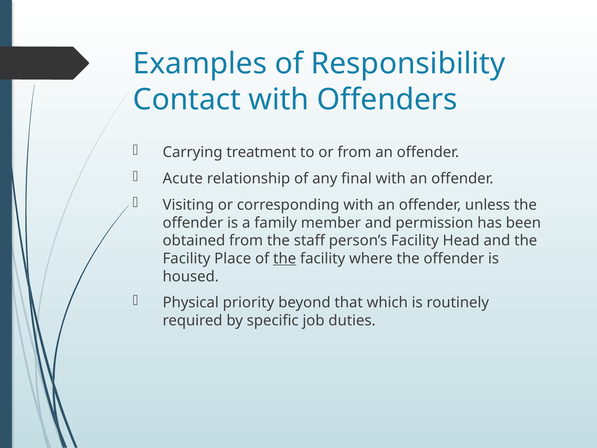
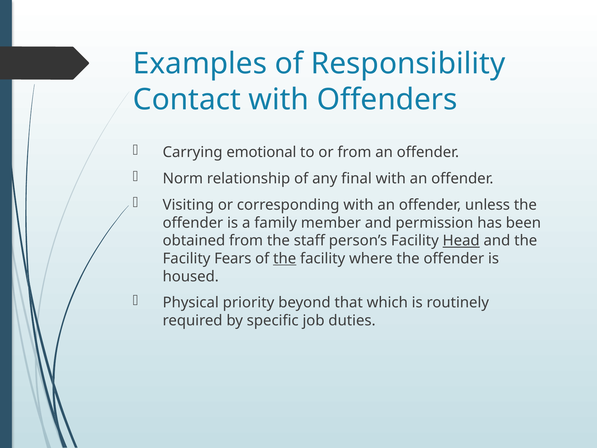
treatment: treatment -> emotional (261, 152)
Acute: Acute -> Norm (183, 178)
Head underline: none -> present (461, 241)
Place: Place -> Fears (233, 258)
